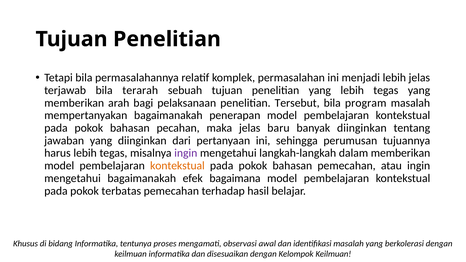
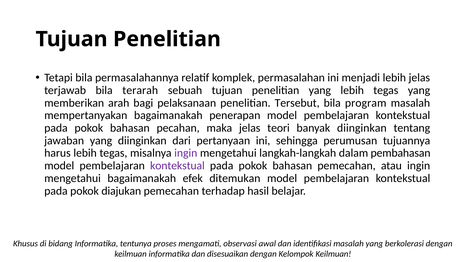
baru: baru -> teori (279, 128)
dalam memberikan: memberikan -> pembahasan (401, 153)
kontekstual colour: orange -> purple (177, 166)
bagaimana: bagaimana -> ditemukan (235, 178)
terbatas: terbatas -> diajukan (121, 191)
